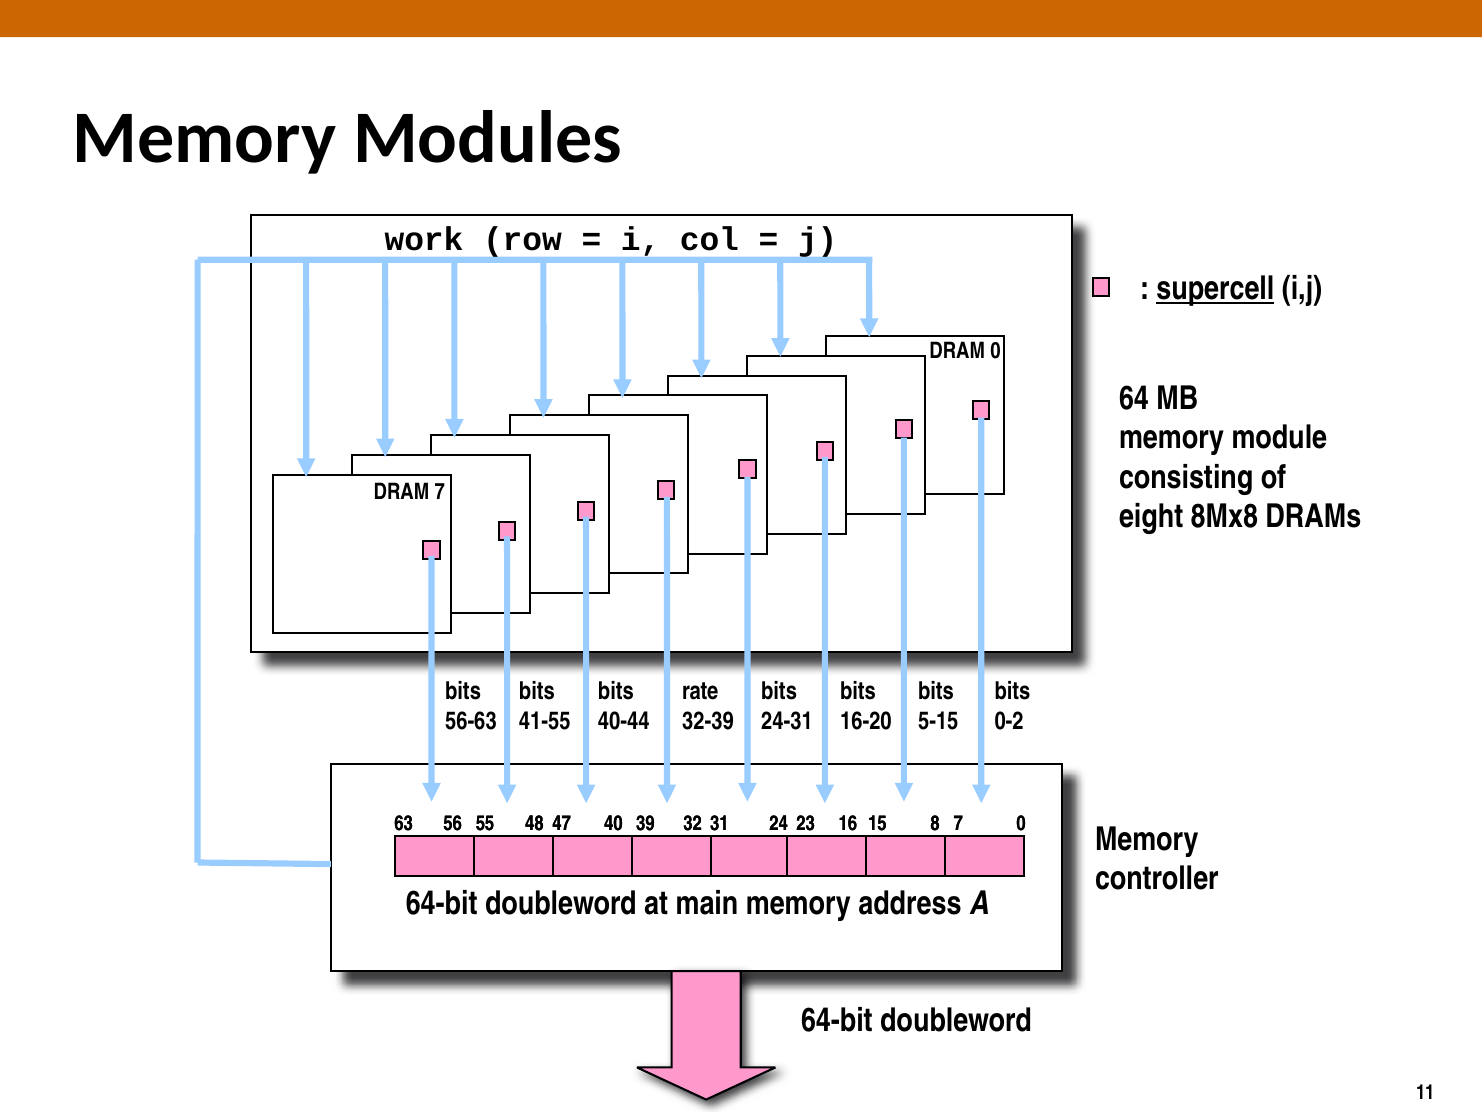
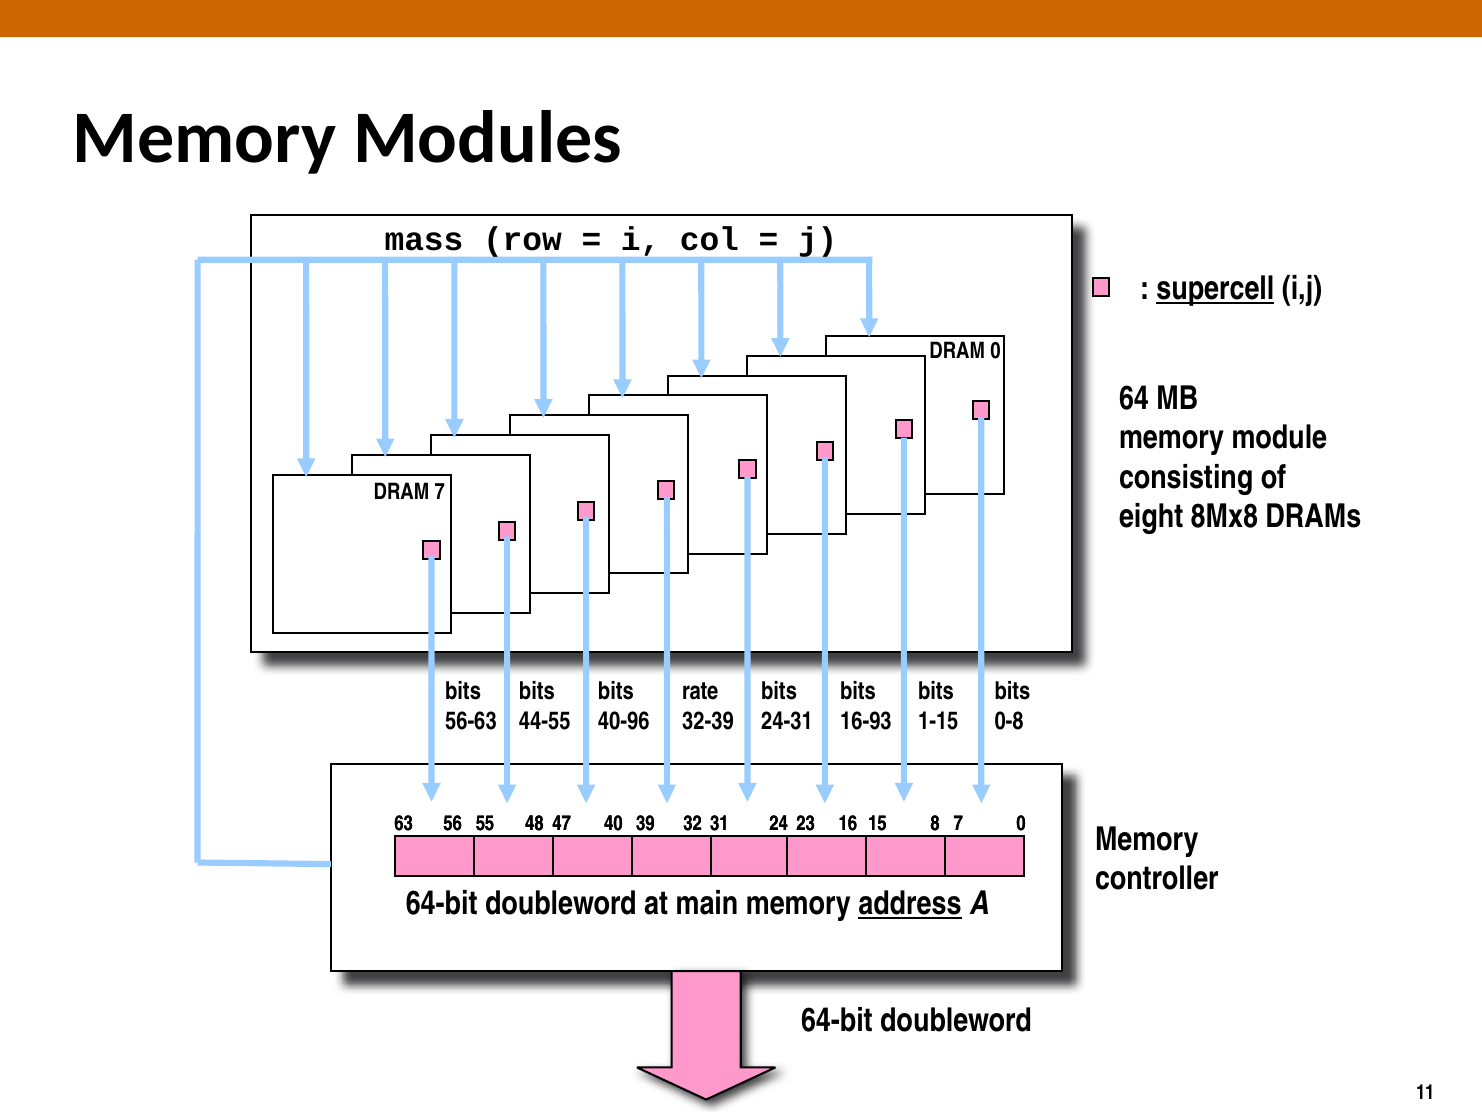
work: work -> mass (424, 239)
41-55: 41-55 -> 44-55 (545, 721)
40-44: 40-44 -> 40-96 (624, 721)
16-20: 16-20 -> 16-93 (866, 721)
5-15: 5-15 -> 1-15 (938, 721)
0-2: 0-2 -> 0-8 (1009, 721)
address underline: none -> present (910, 904)
